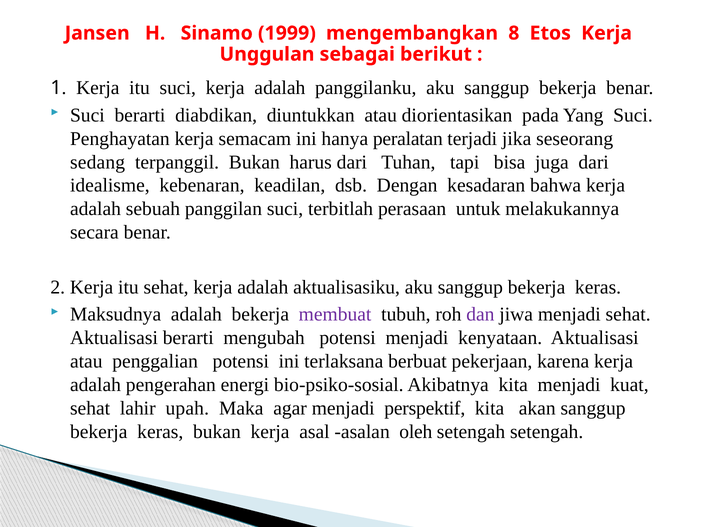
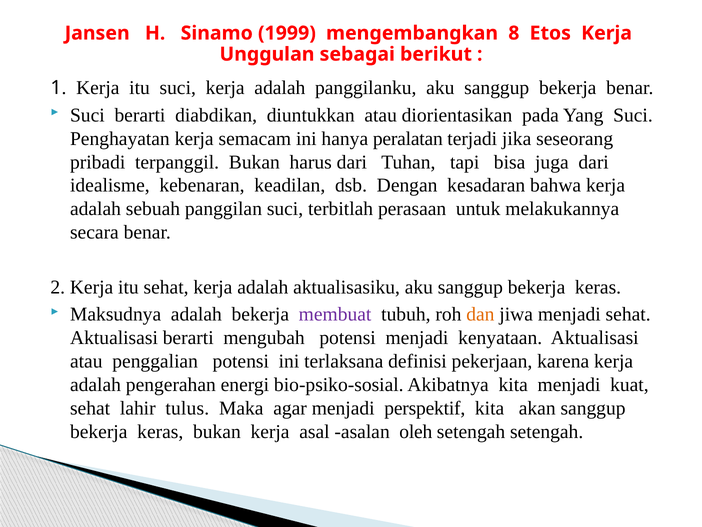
sedang: sedang -> pribadi (98, 162)
dan colour: purple -> orange (480, 314)
berbuat: berbuat -> definisi (417, 361)
upah: upah -> tulus (187, 408)
